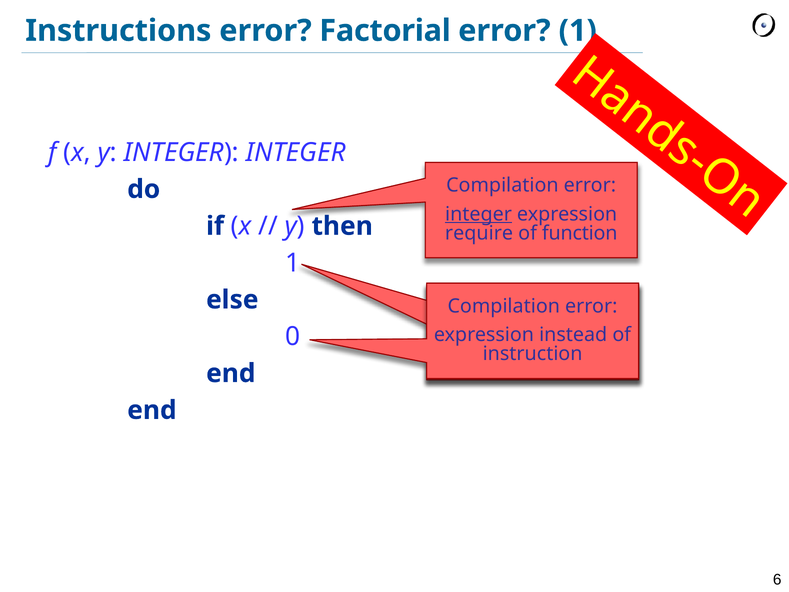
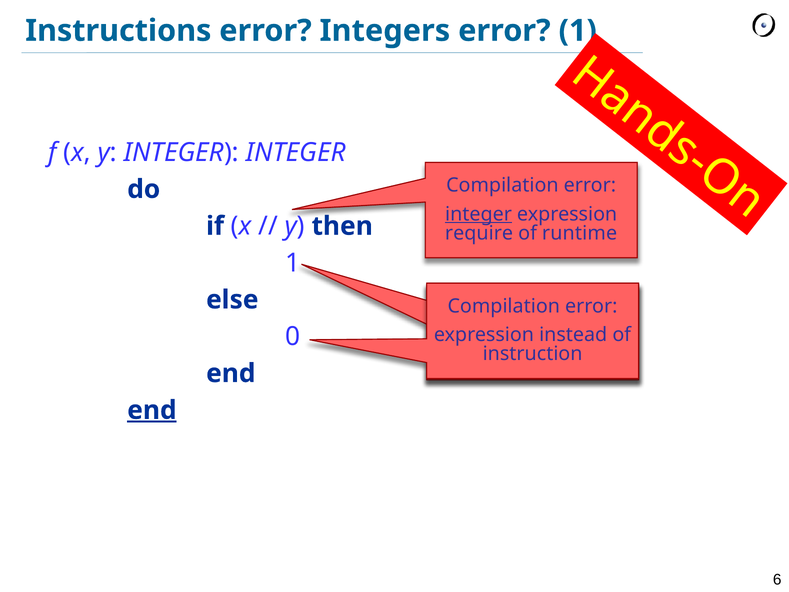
Factorial: Factorial -> Integers (385, 31)
function: function -> runtime (580, 233)
end underline: none -> present (152, 410)
